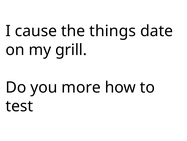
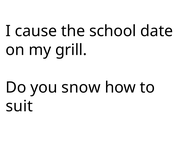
things: things -> school (113, 31)
more: more -> snow (81, 87)
test: test -> suit (19, 106)
